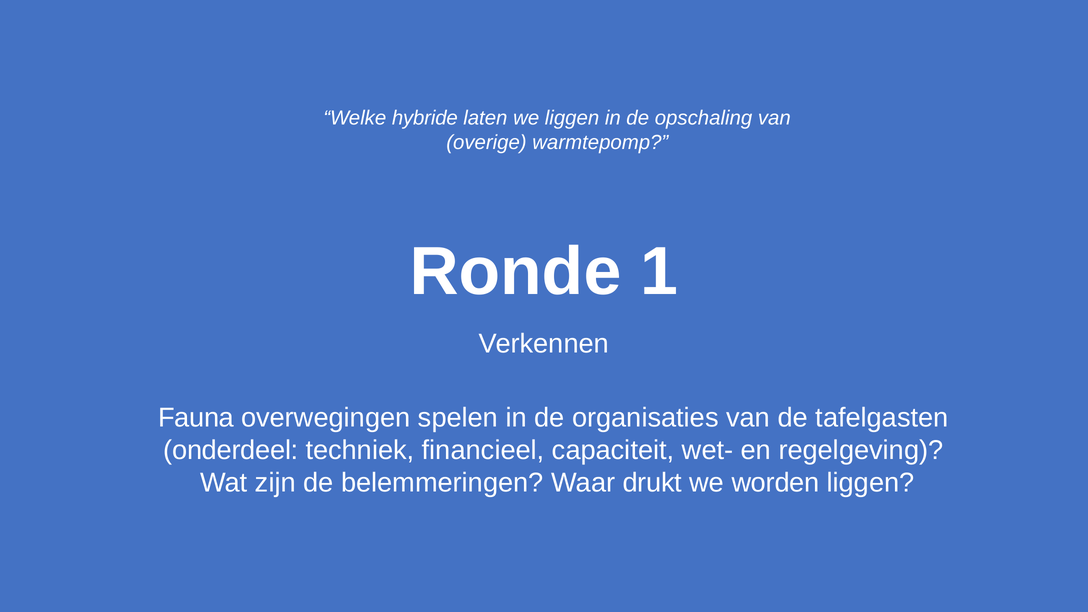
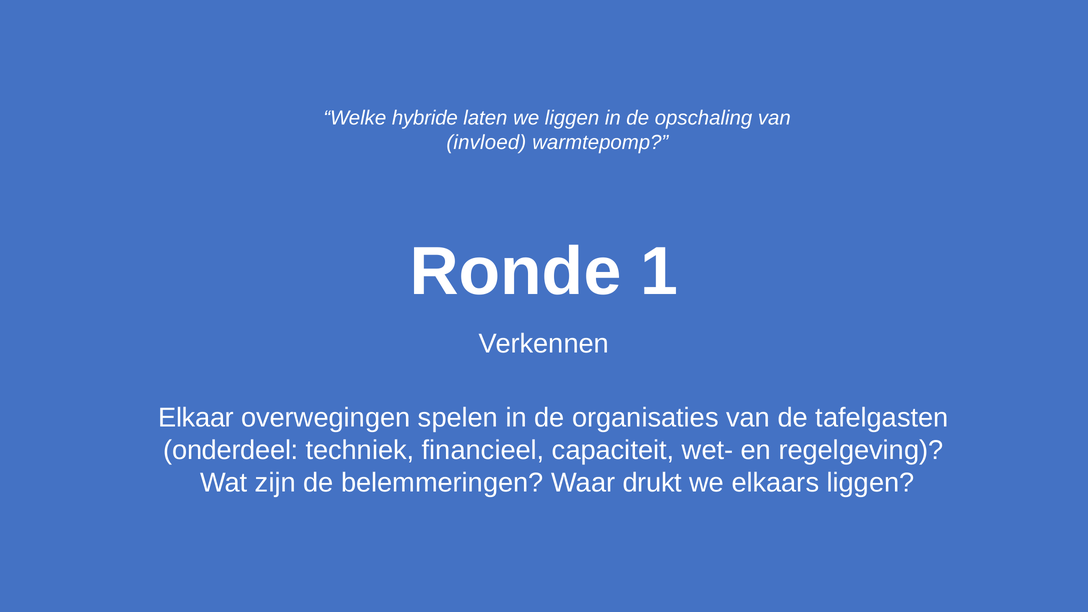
overige: overige -> invloed (486, 142)
Fauna: Fauna -> Elkaar (196, 418)
worden: worden -> elkaars (775, 483)
